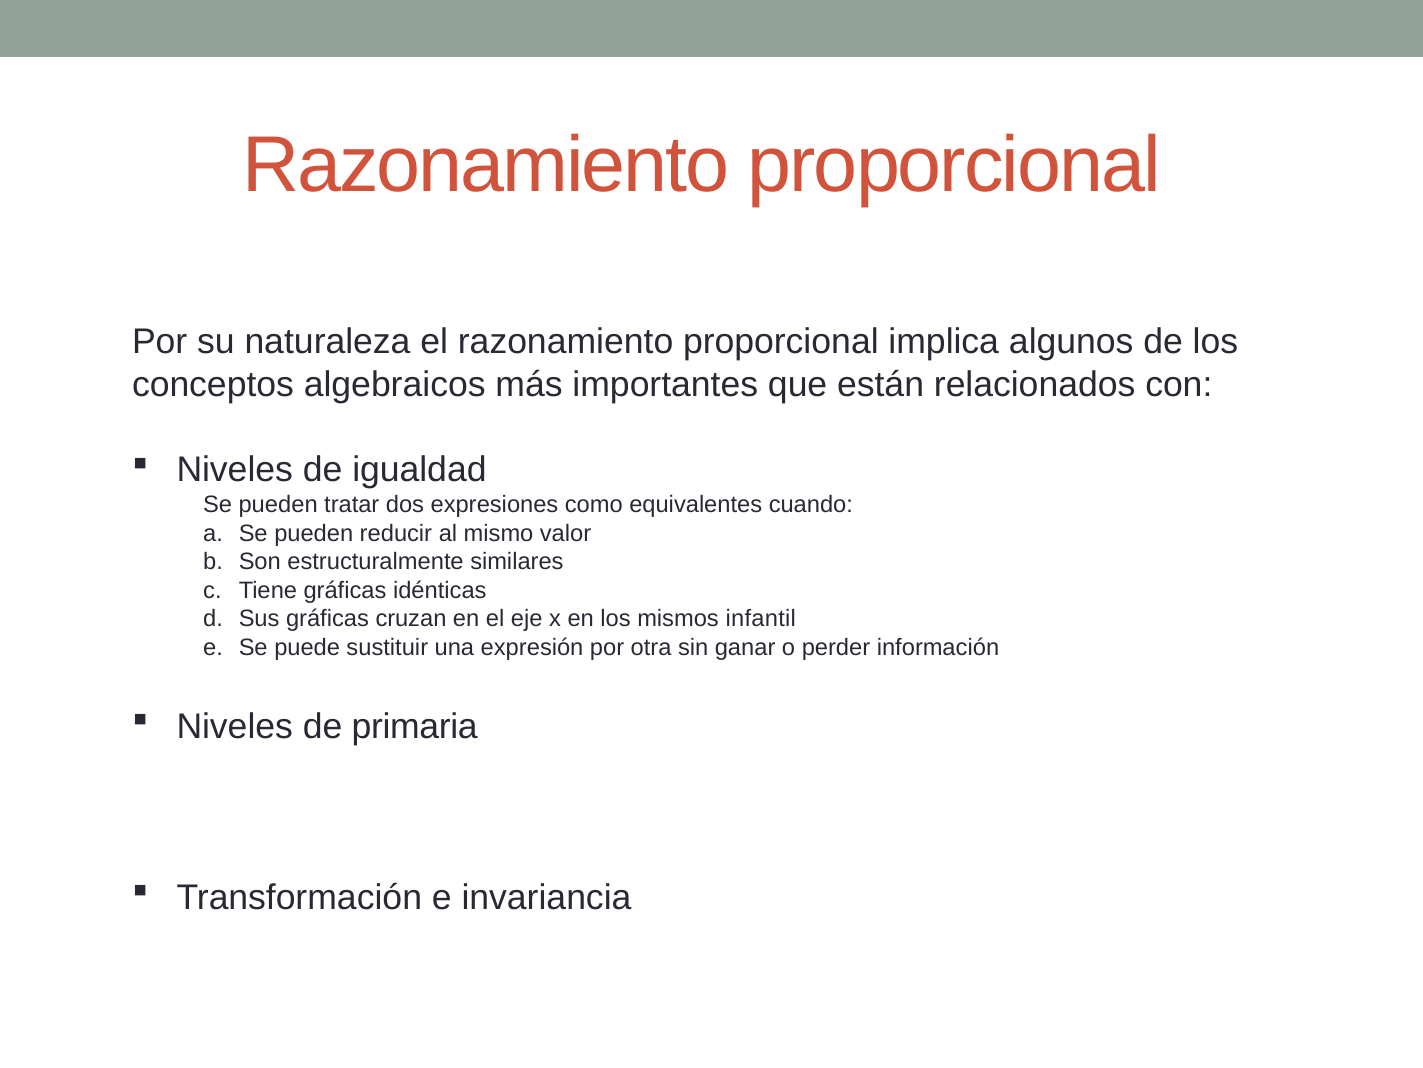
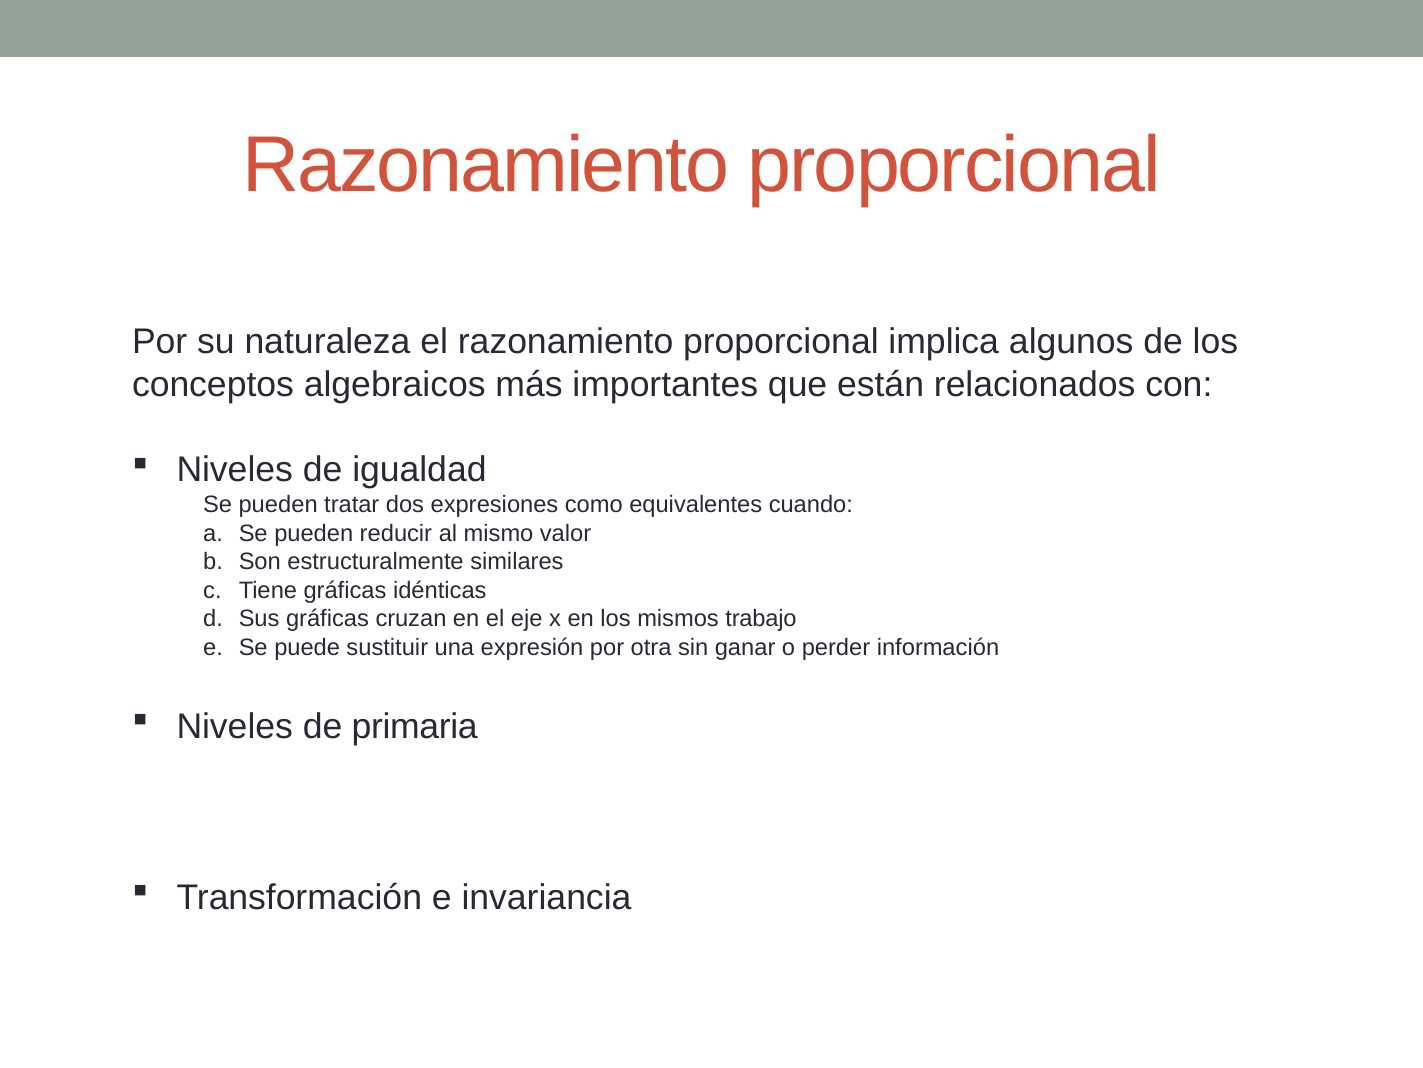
infantil: infantil -> trabajo (761, 618)
